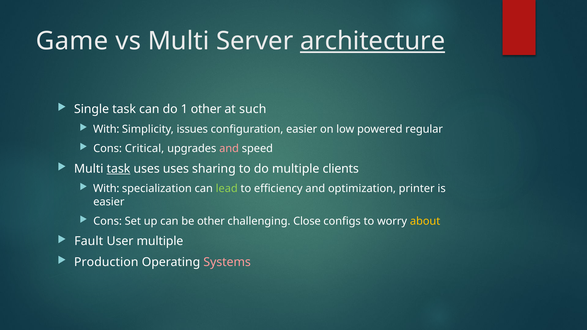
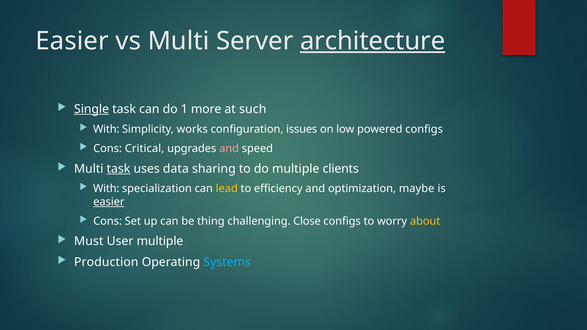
Game: Game -> Easier (72, 41)
Single underline: none -> present (92, 109)
1 other: other -> more (206, 109)
issues: issues -> works (192, 129)
configuration easier: easier -> issues (302, 129)
powered regular: regular -> configs (424, 129)
uses uses: uses -> data (176, 169)
lead colour: light green -> yellow (227, 189)
printer: printer -> maybe (417, 189)
easier underline: none -> present (109, 202)
be other: other -> thing (211, 221)
Fault: Fault -> Must (89, 241)
Systems colour: pink -> light blue (227, 262)
